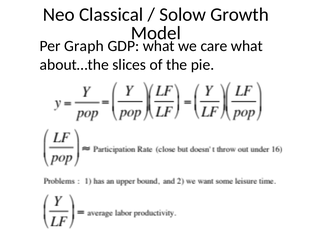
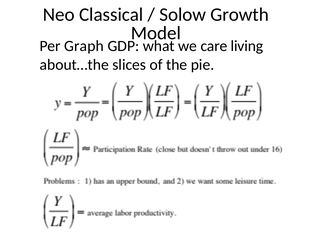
care what: what -> living (247, 46)
